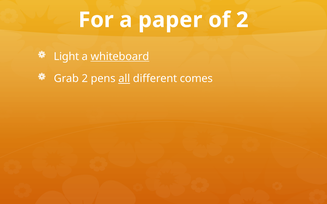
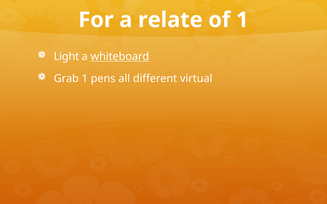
paper: paper -> relate (170, 20)
of 2: 2 -> 1 (242, 20)
Grab 2: 2 -> 1 (85, 79)
all underline: present -> none (124, 79)
comes: comes -> virtual (196, 79)
